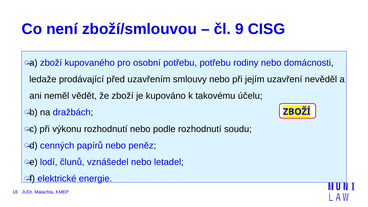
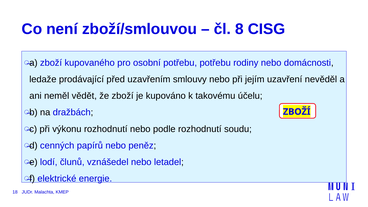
9: 9 -> 8 (239, 29)
